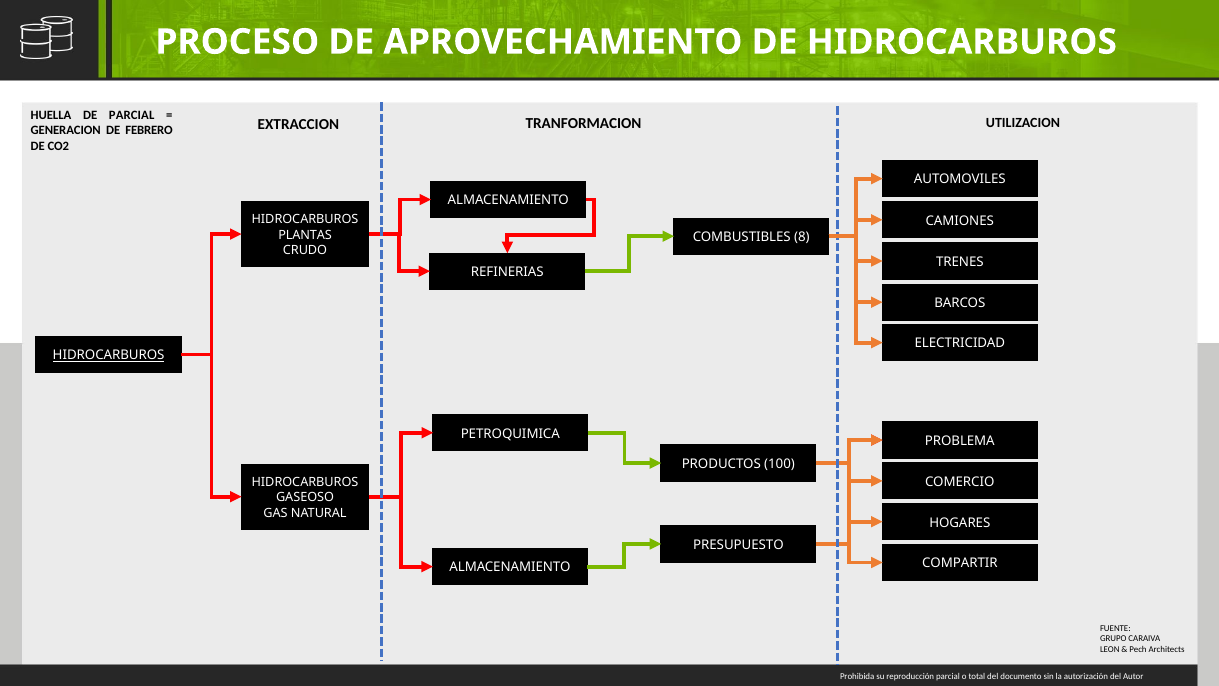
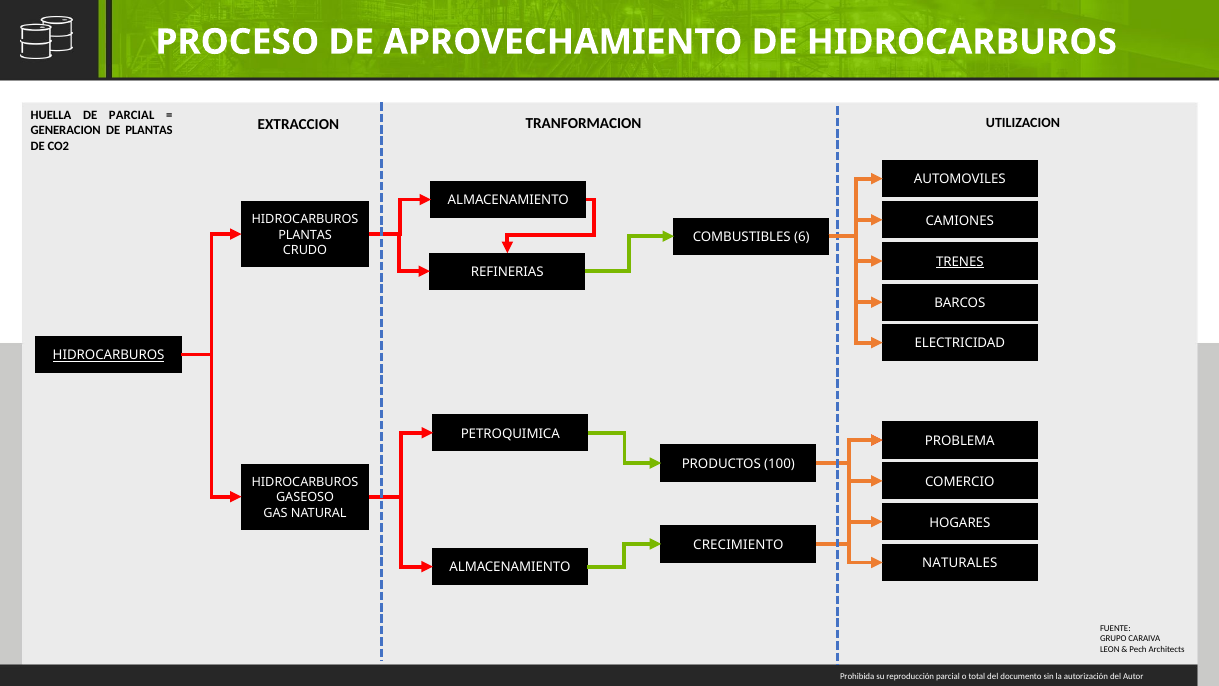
DE FEBRERO: FEBRERO -> PLANTAS (149, 131)
8: 8 -> 6 (802, 237)
TRENES underline: none -> present (960, 262)
PRESUPUESTO: PRESUPUESTO -> CRECIMIENTO (738, 545)
COMPARTIR: COMPARTIR -> NATURALES (960, 563)
